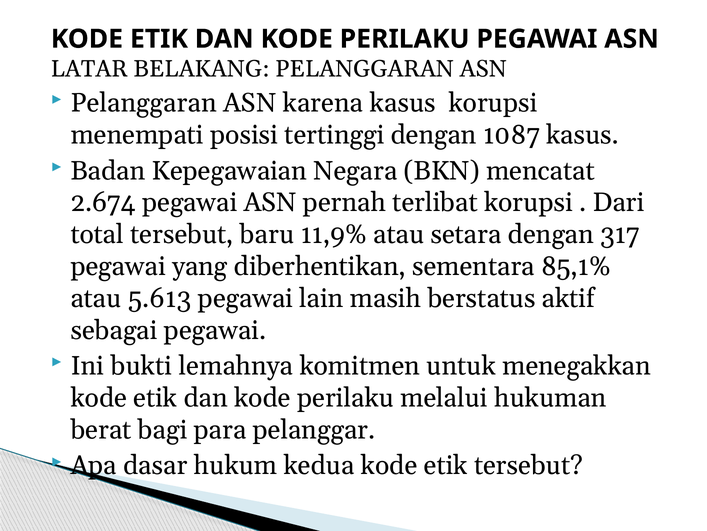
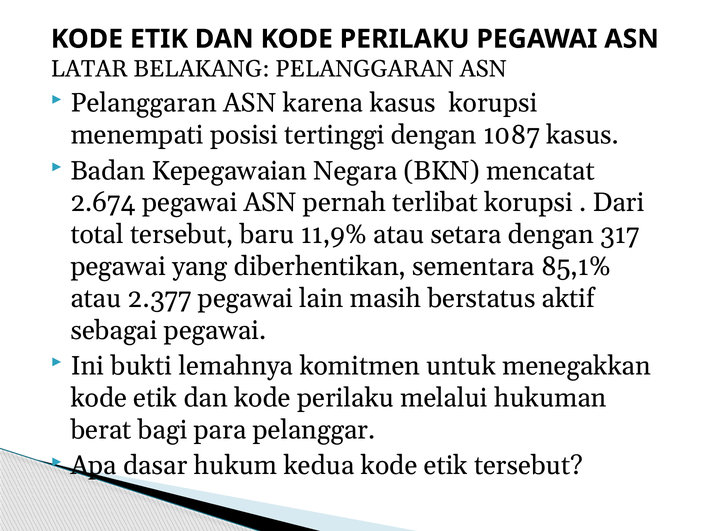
5.613: 5.613 -> 2.377 (160, 298)
